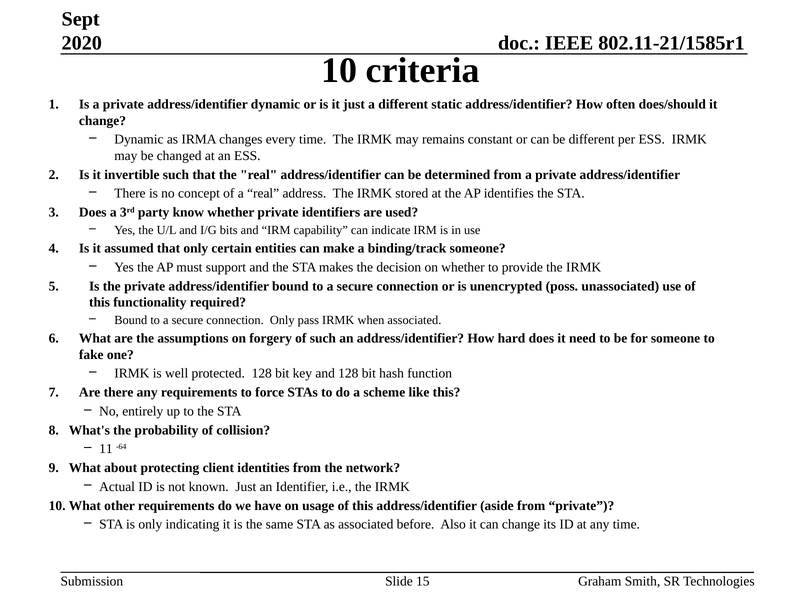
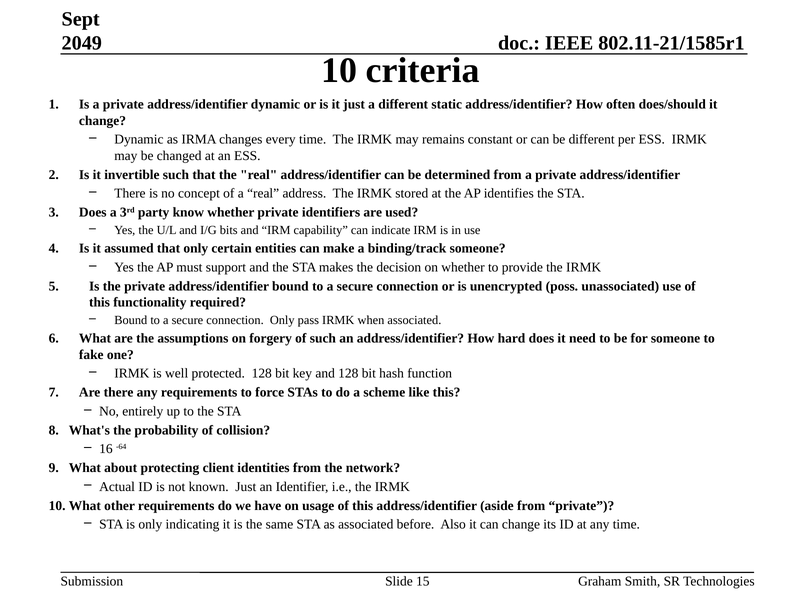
2020: 2020 -> 2049 (82, 43)
11: 11 -> 16 (106, 449)
